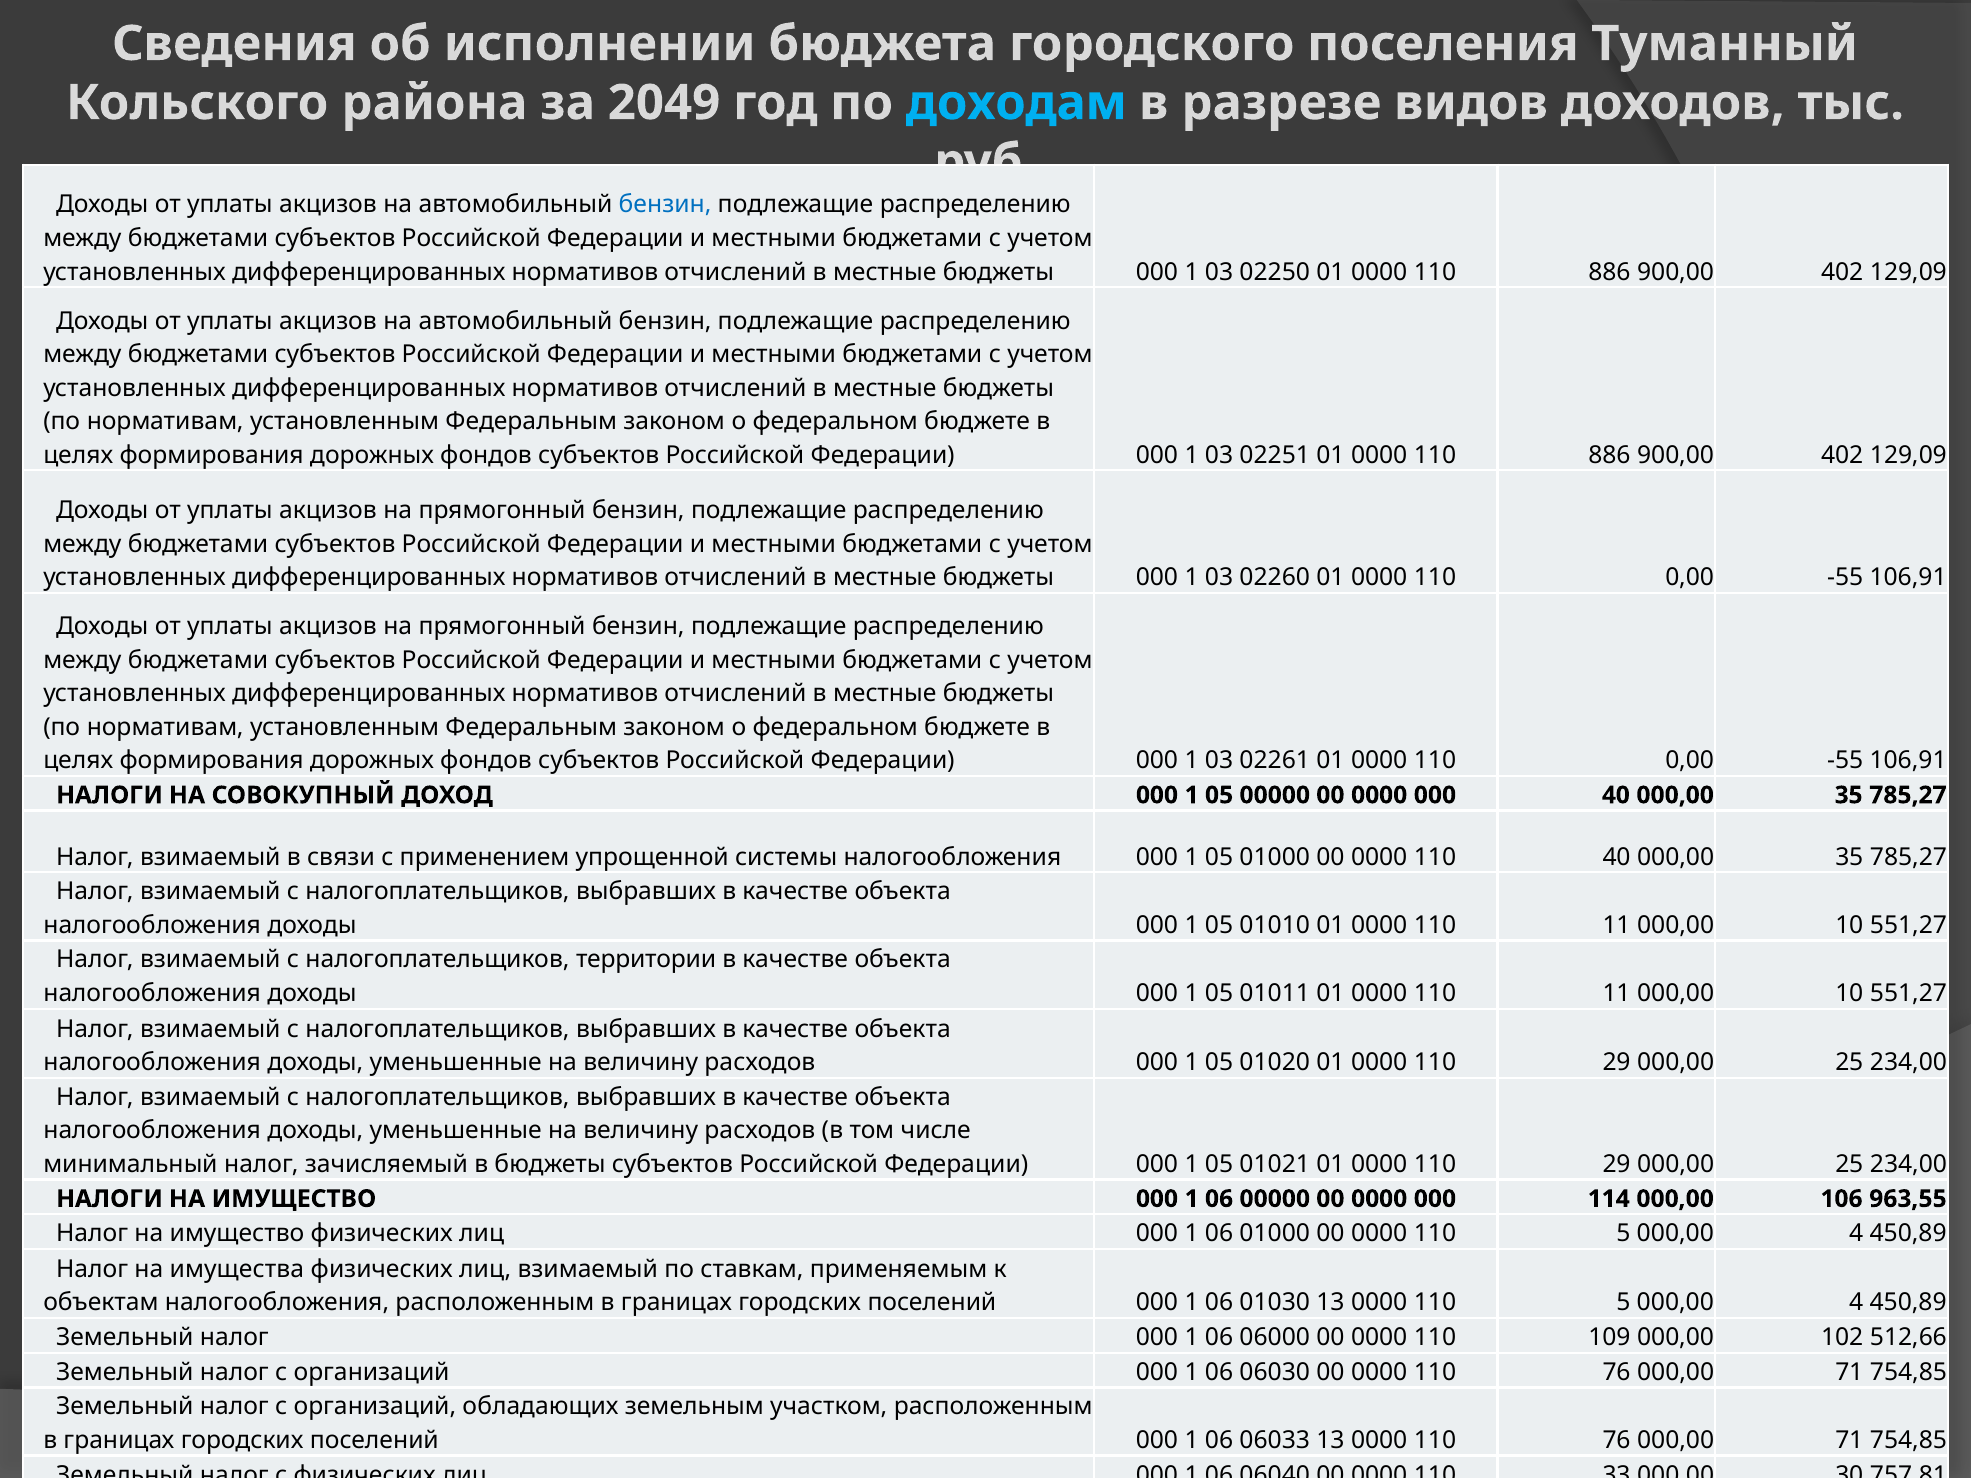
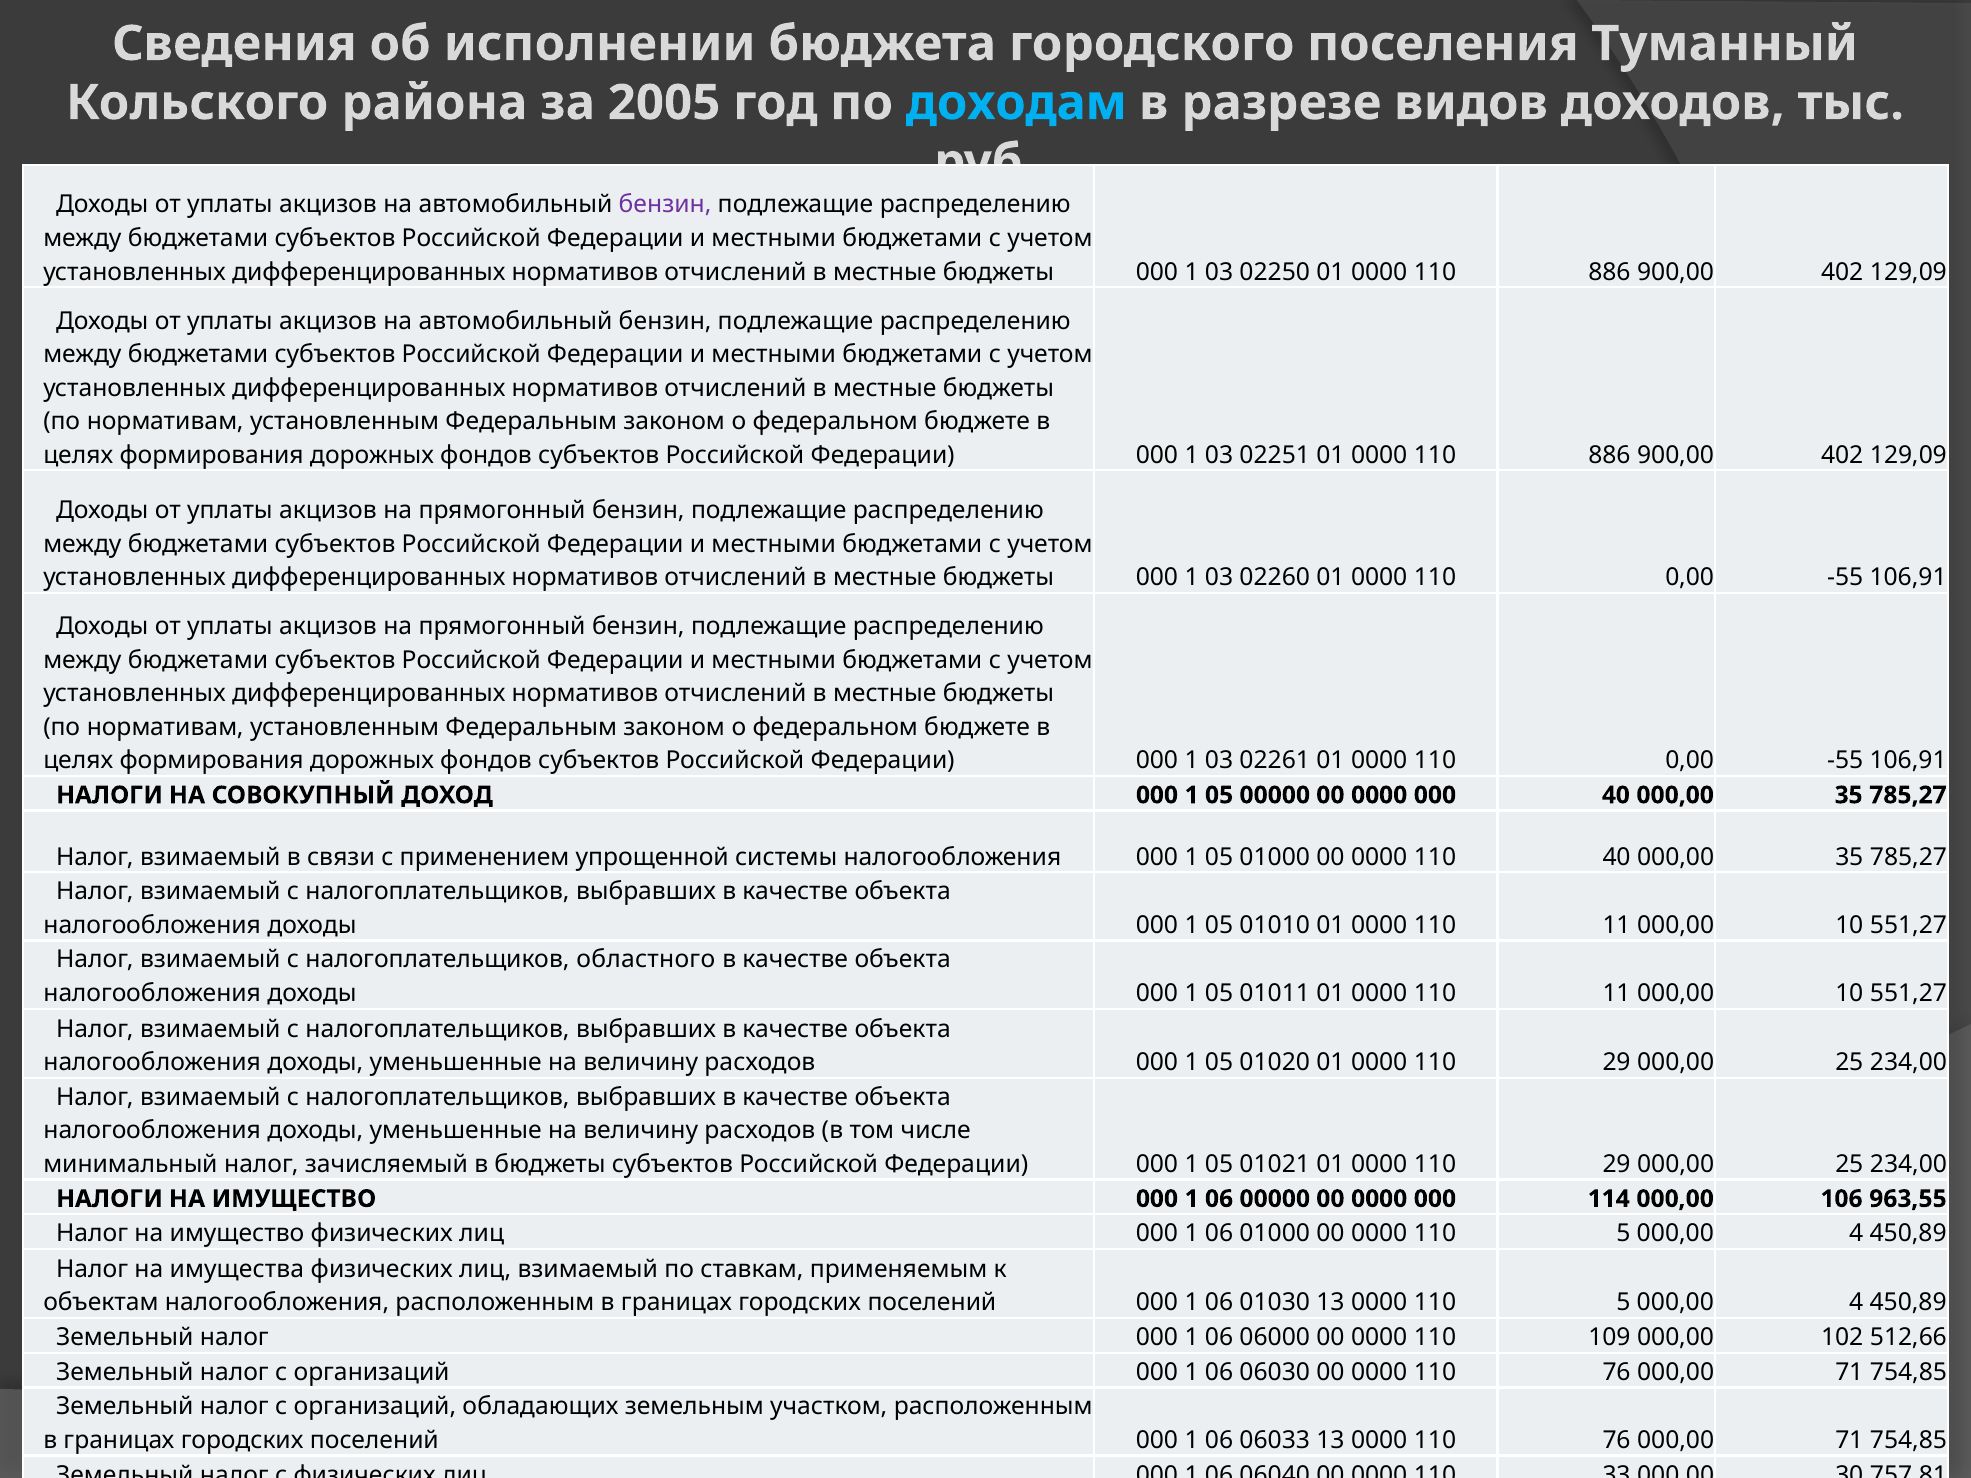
2049: 2049 -> 2005 (664, 103)
бензин colour: blue -> purple (665, 205)
территории: территории -> областного (646, 960)
